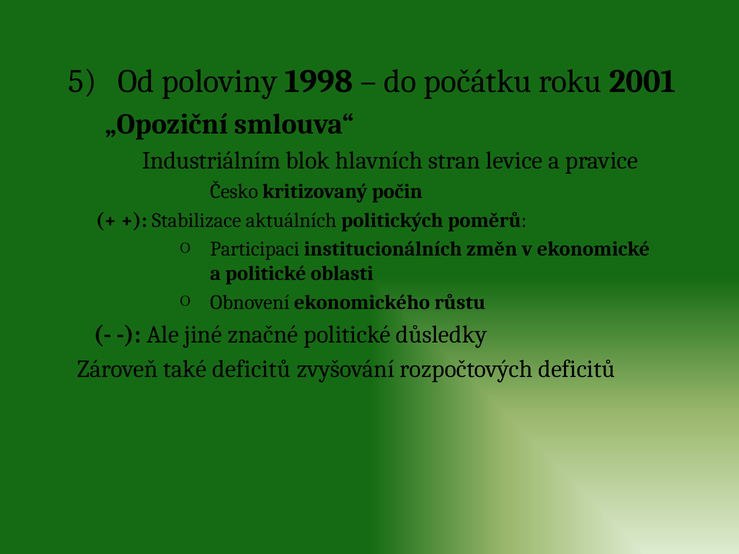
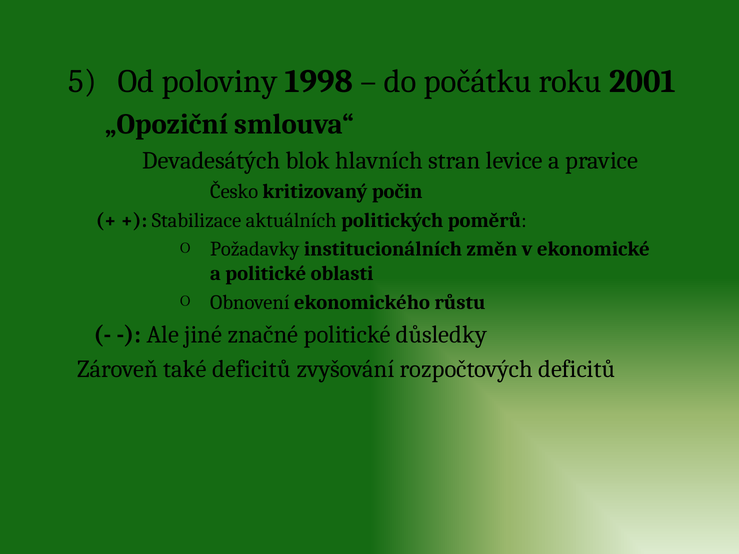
Industriálním: Industriálním -> Devadesátých (211, 161)
Participaci: Participaci -> Požadavky (255, 249)
